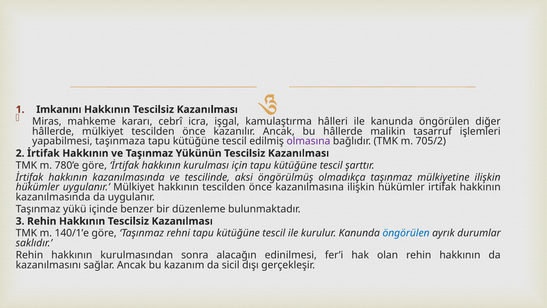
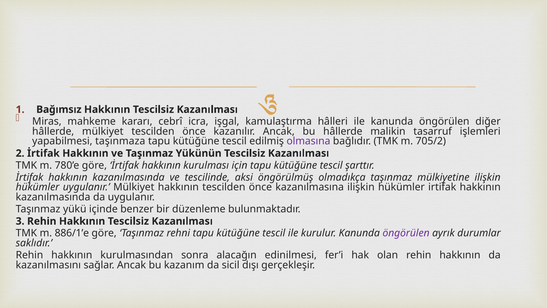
Imkanını: Imkanını -> Bağımsız (59, 109)
140/1’e: 140/1’e -> 886/1’e (72, 233)
öngörülen colour: blue -> purple (406, 233)
